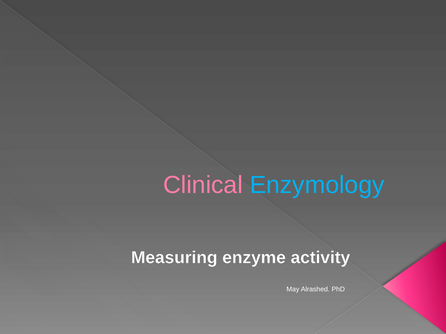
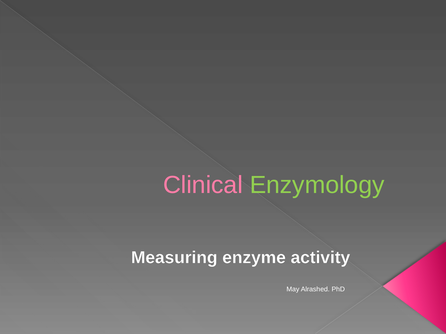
Enzymology colour: light blue -> light green (317, 185)
